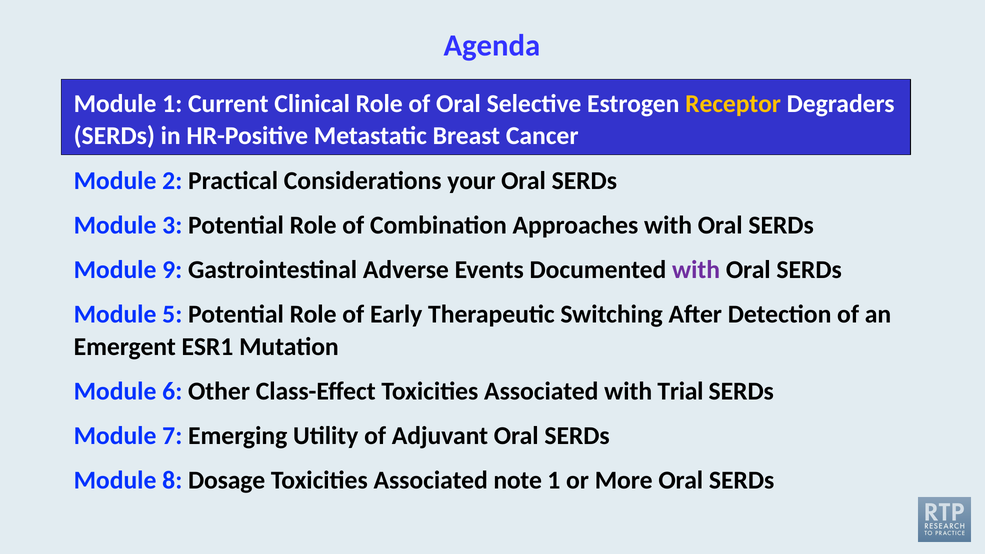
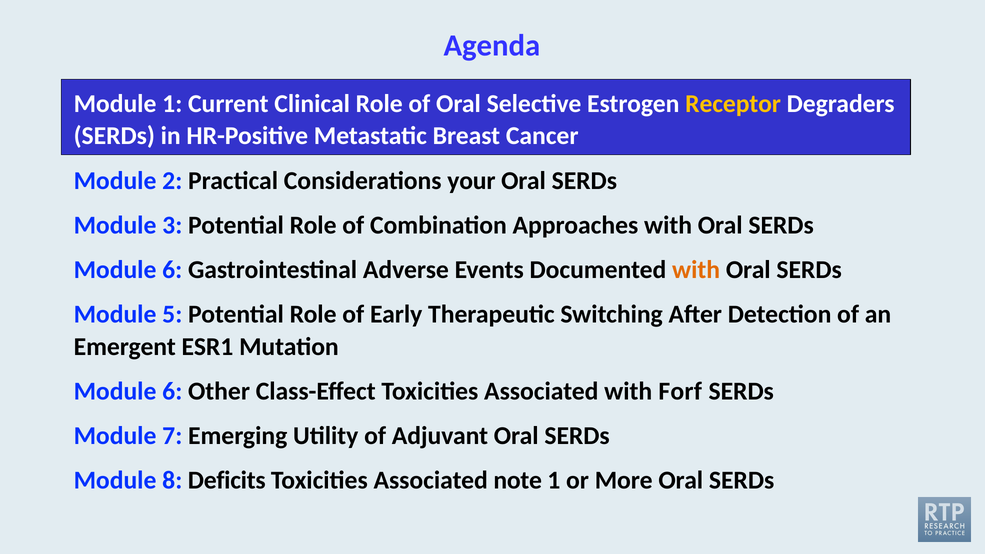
9: 9 -> 6 (172, 270)
with colour: purple -> orange (696, 270)
Trial: Trial -> Forf (680, 391)
Dosage: Dosage -> Deficits (227, 480)
